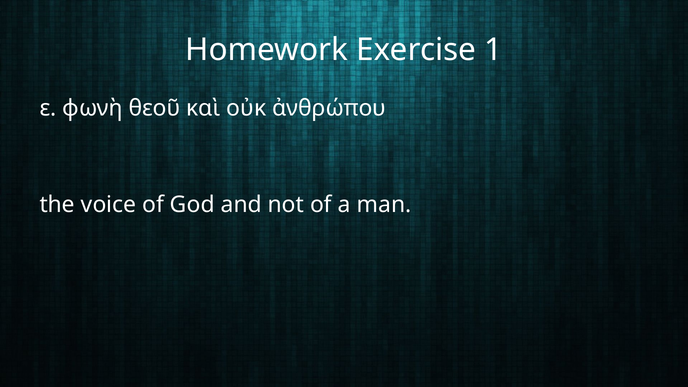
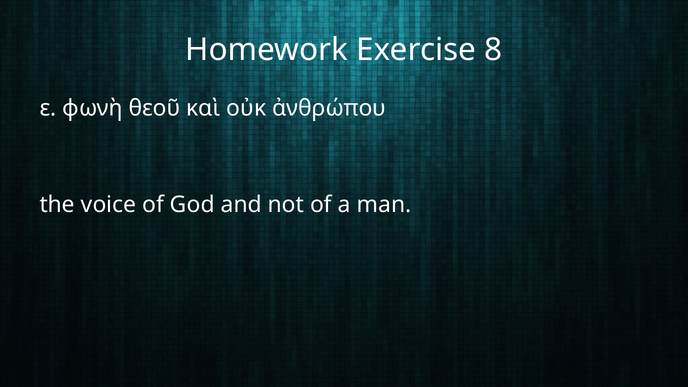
1: 1 -> 8 (493, 50)
